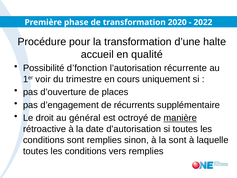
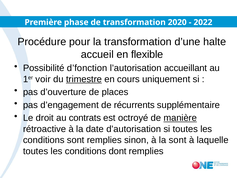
qualité: qualité -> flexible (147, 54)
récurrente: récurrente -> accueillant (186, 68)
trimestre underline: none -> present (84, 79)
général: général -> contrats (85, 118)
vers: vers -> dont (118, 151)
